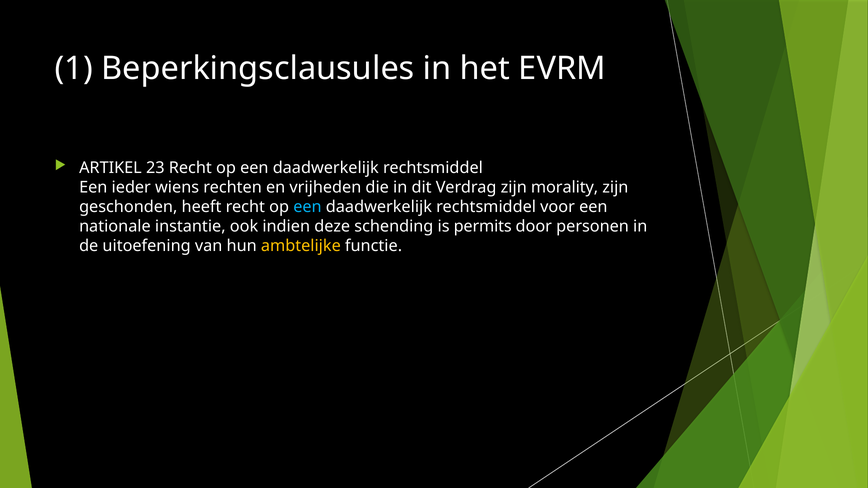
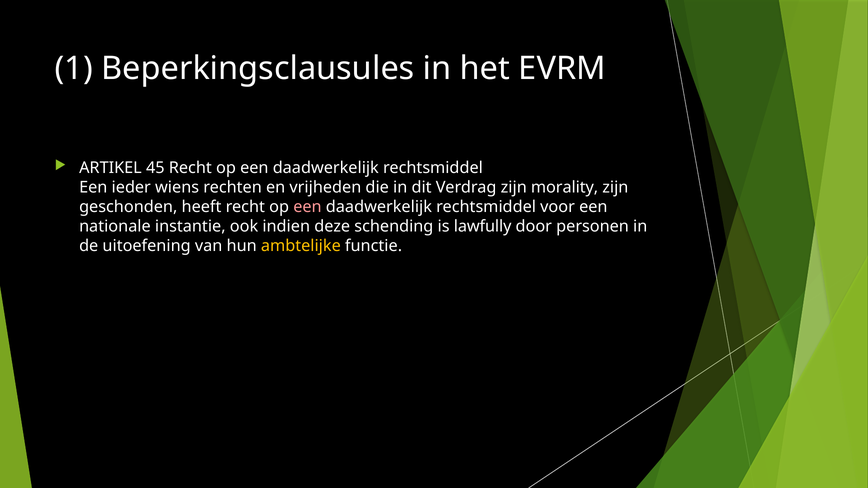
23: 23 -> 45 (155, 168)
een colour: light blue -> pink (307, 207)
permits: permits -> lawfully (483, 227)
